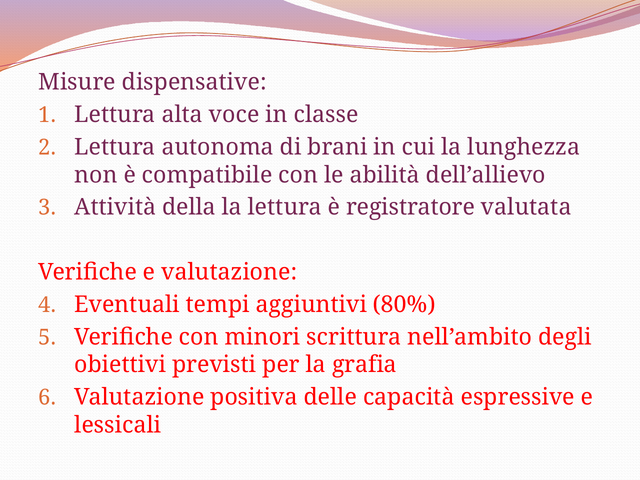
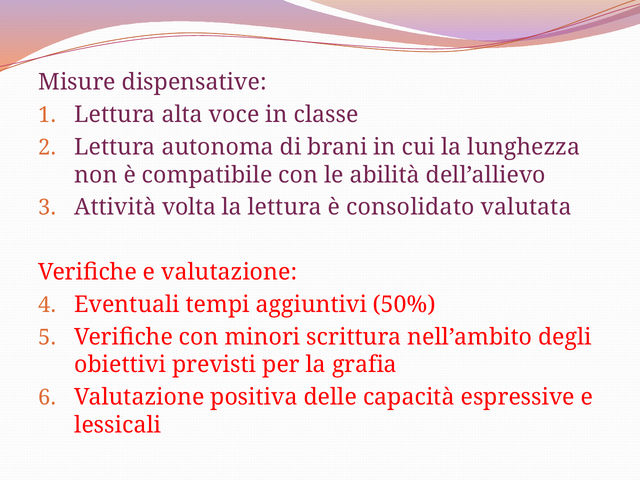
della: della -> volta (189, 207)
registratore: registratore -> consolidato (410, 207)
80%: 80% -> 50% (404, 304)
